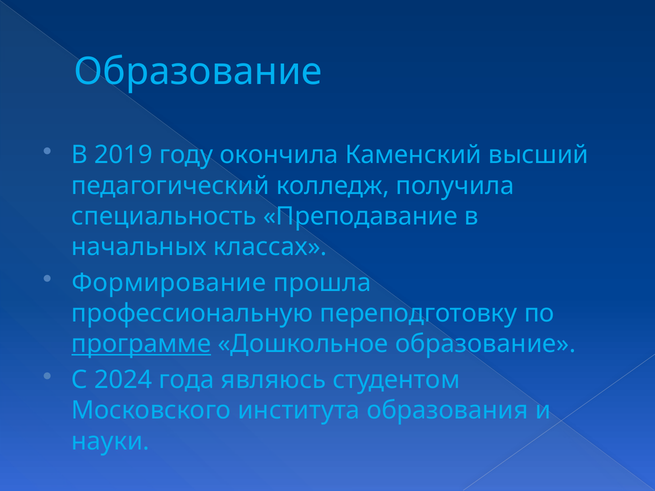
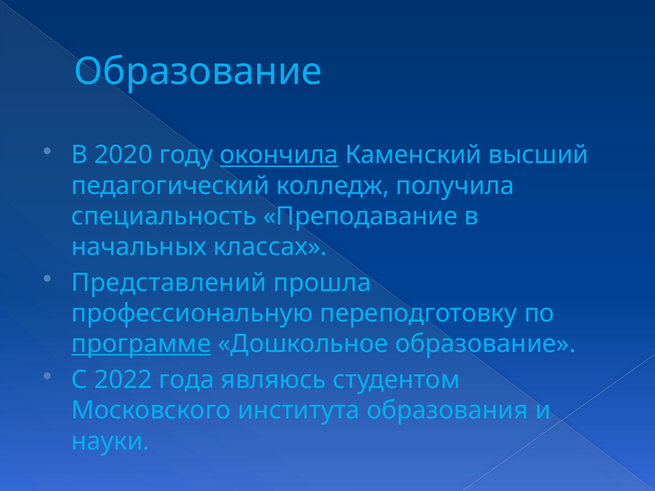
2019: 2019 -> 2020 (124, 155)
окончила underline: none -> present (279, 155)
Формирование: Формирование -> Представлений (169, 283)
2024: 2024 -> 2022 (123, 380)
